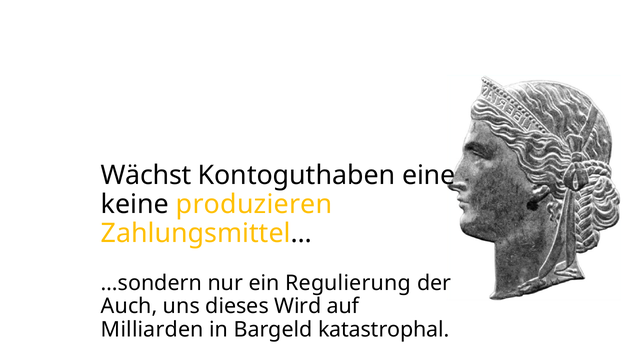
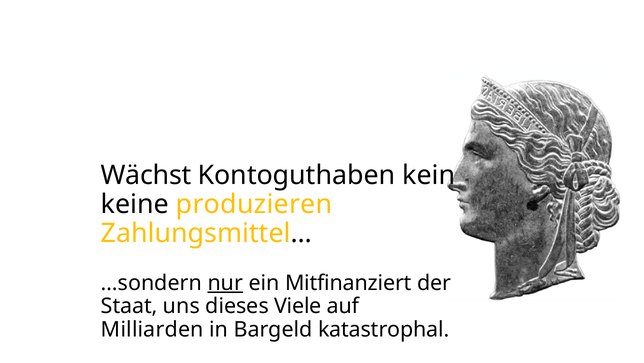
eine: eine -> kein (429, 175)
nur underline: none -> present (225, 282)
Regulierung: Regulierung -> Mitfinanziert (348, 282)
Auch: Auch -> Staat (129, 306)
Wird: Wird -> Viele (298, 306)
